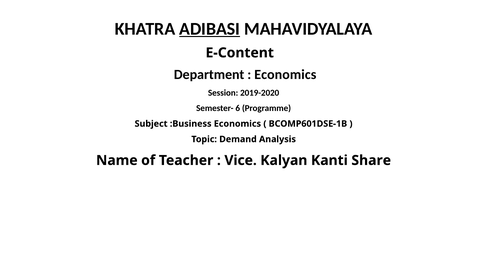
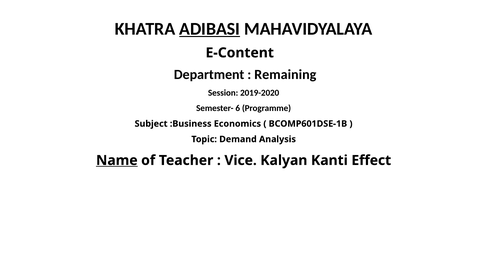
Economics: Economics -> Remaining (285, 75)
Name underline: none -> present (117, 160)
Share: Share -> Effect (371, 160)
